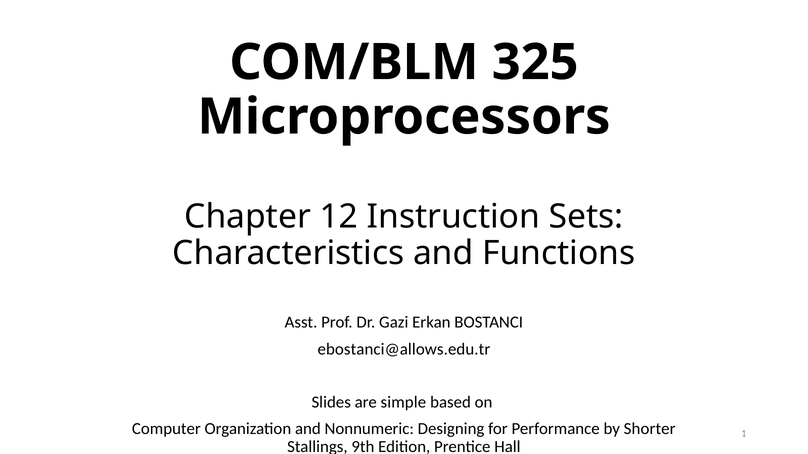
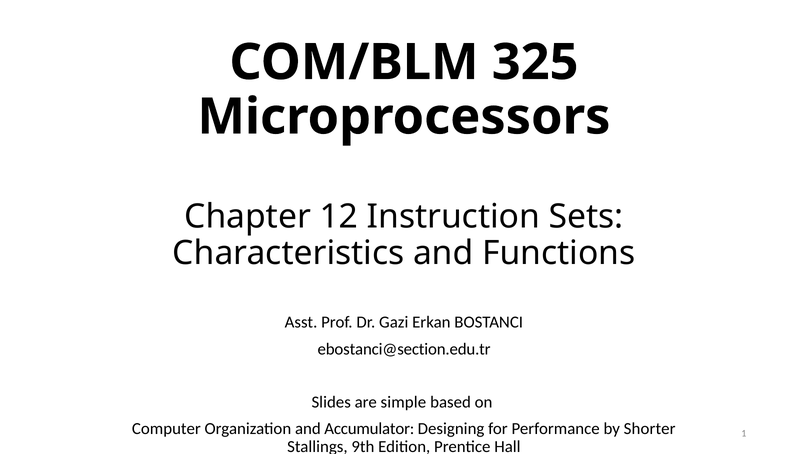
ebostanci@allows.edu.tr: ebostanci@allows.edu.tr -> ebostanci@section.edu.tr (404, 349)
Nonnumeric: Nonnumeric -> Accumulator (369, 429)
